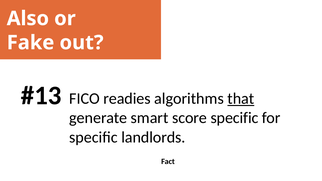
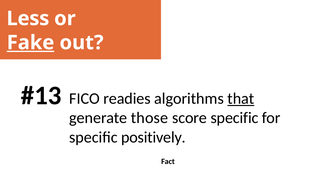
Also: Also -> Less (28, 19)
Fake underline: none -> present (31, 43)
smart: smart -> those (149, 118)
landlords: landlords -> positively (153, 137)
